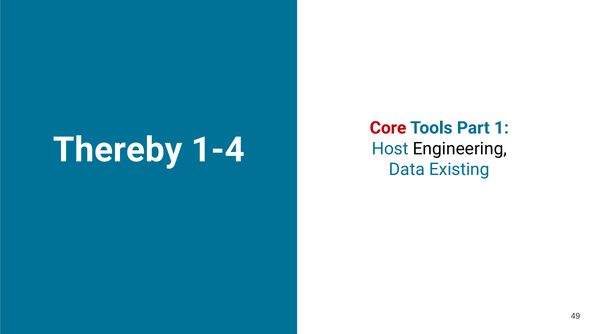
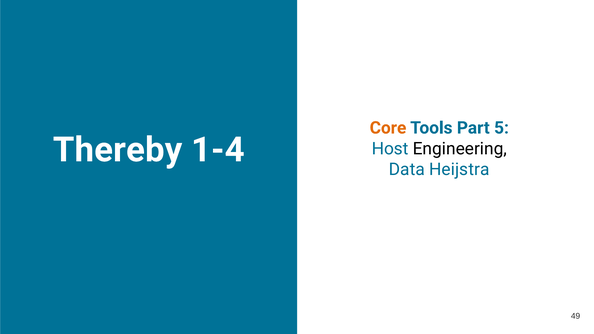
Core colour: red -> orange (388, 128)
1: 1 -> 5 (501, 128)
Existing: Existing -> Heijstra (459, 169)
